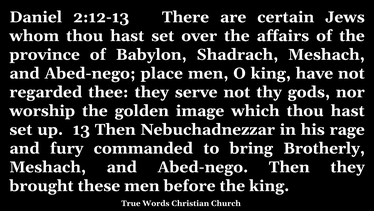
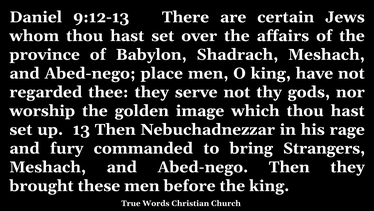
2:12-13: 2:12-13 -> 9:12-13 (101, 17)
Brotherly: Brotherly -> Strangers (324, 148)
